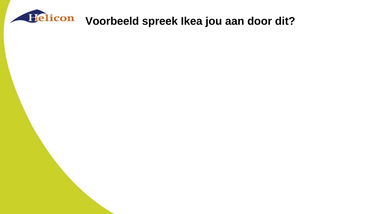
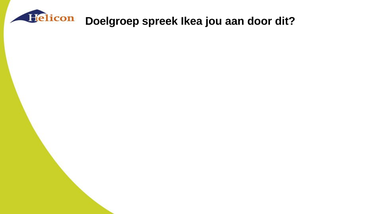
Voorbeeld: Voorbeeld -> Doelgroep (112, 21)
